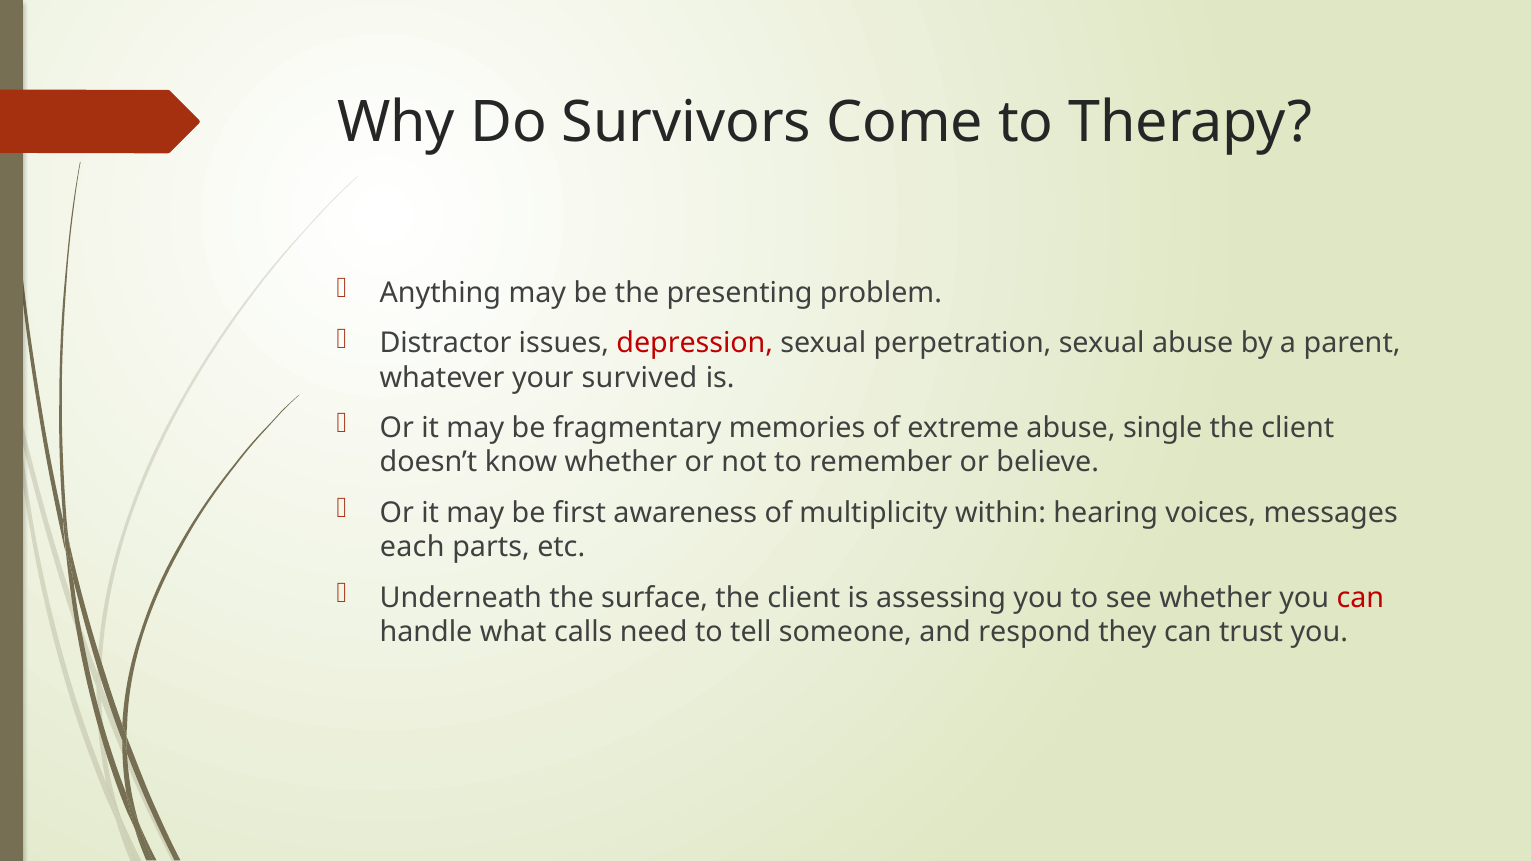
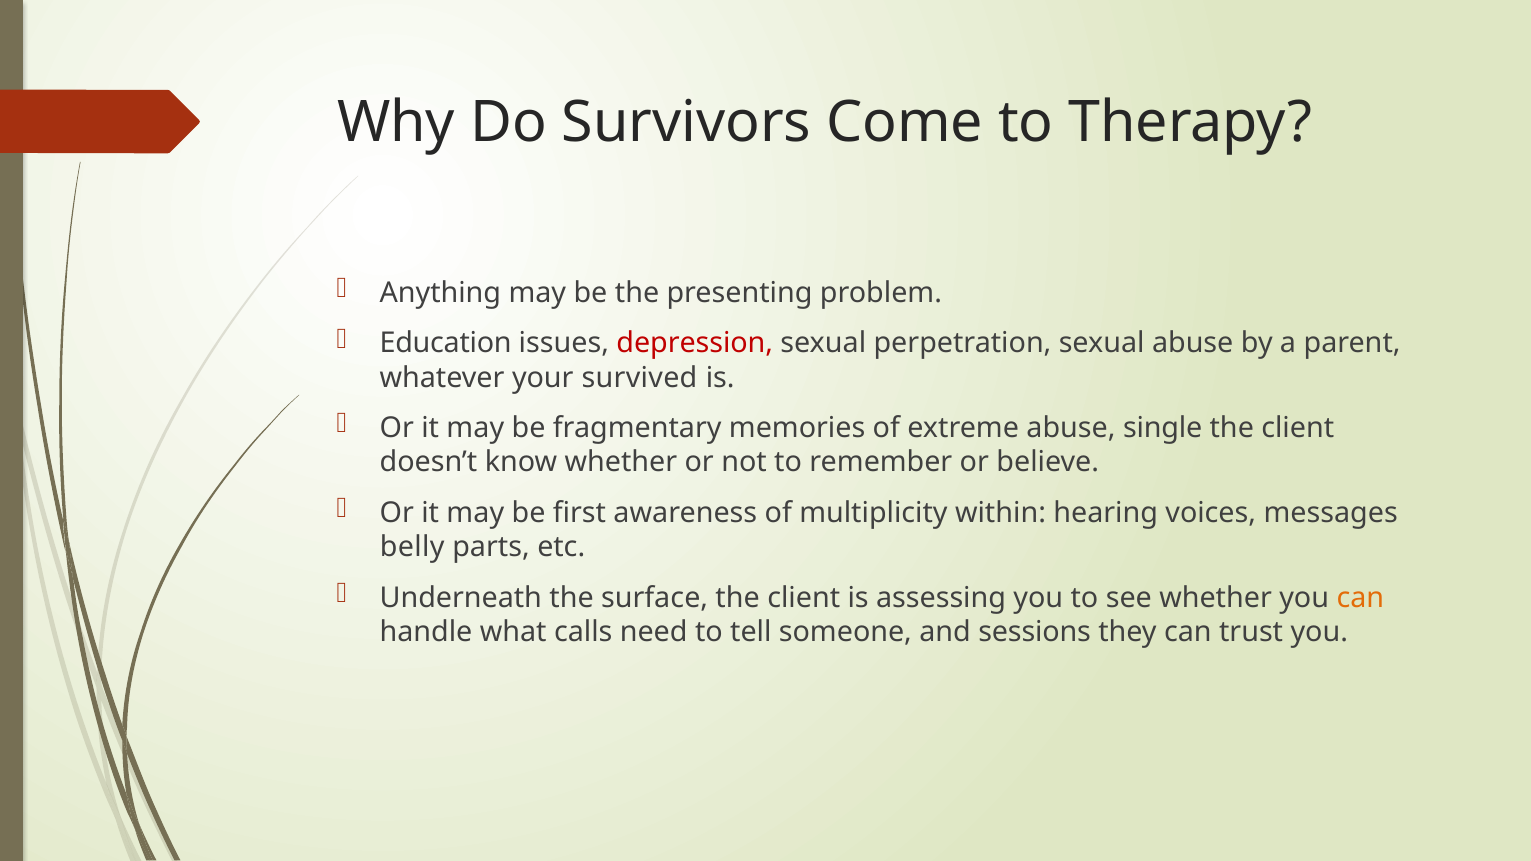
Distractor: Distractor -> Education (446, 343)
each: each -> belly (412, 547)
can colour: red -> orange (1360, 598)
respond: respond -> sessions (1035, 632)
